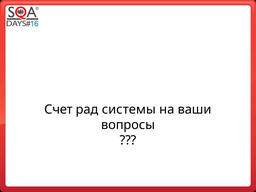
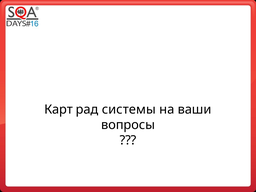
Счет: Счет -> Карт (59, 110)
